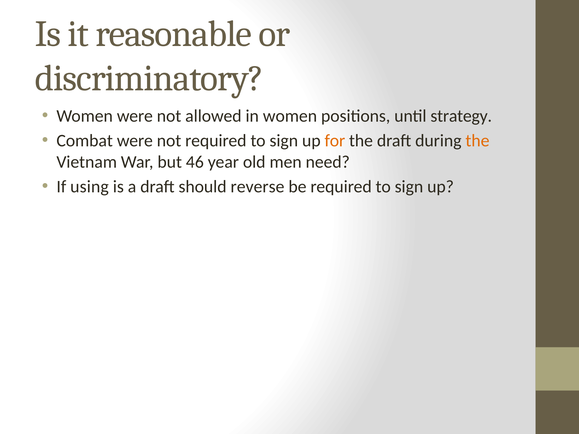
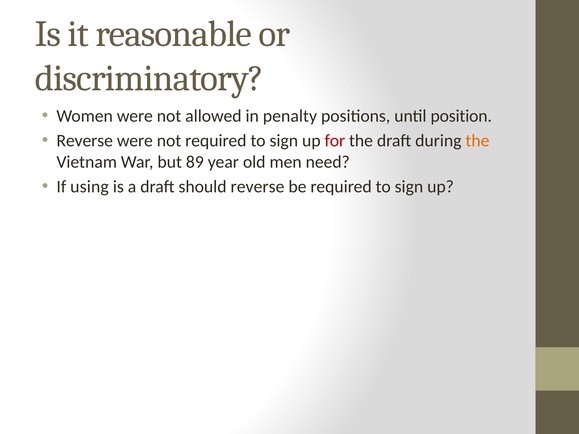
in women: women -> penalty (290, 116)
strategy: strategy -> position (461, 116)
Combat: Combat -> Reverse (85, 141)
for colour: orange -> red (335, 141)
46: 46 -> 89 (195, 162)
